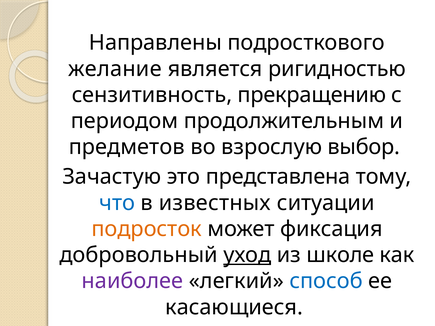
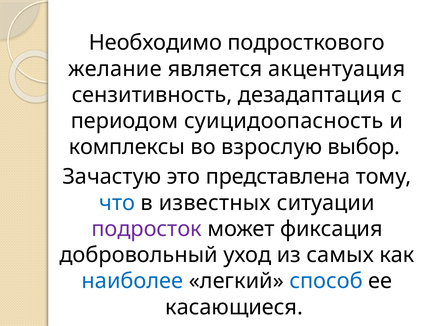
Направлены: Направлены -> Необходимо (155, 43)
ригидностью: ригидностью -> акцентуация (337, 69)
прекращению: прекращению -> дезадаптация (312, 95)
продолжительным: продолжительным -> суицидоопасность (284, 121)
предметов: предметов -> комплексы (127, 147)
подросток colour: orange -> purple (147, 229)
уход underline: present -> none (247, 255)
школе: школе -> самых (340, 255)
наиболее colour: purple -> blue (132, 281)
